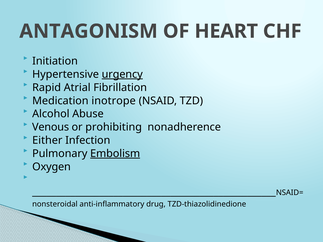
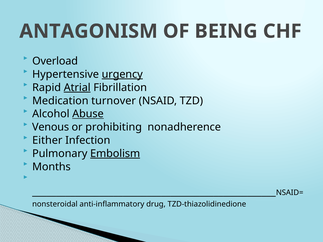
HEART: HEART -> BEING (226, 31)
Initiation: Initiation -> Overload (55, 61)
Atrial underline: none -> present (77, 88)
inotrope: inotrope -> turnover (114, 101)
Abuse underline: none -> present (88, 114)
Oxygen: Oxygen -> Months (51, 167)
